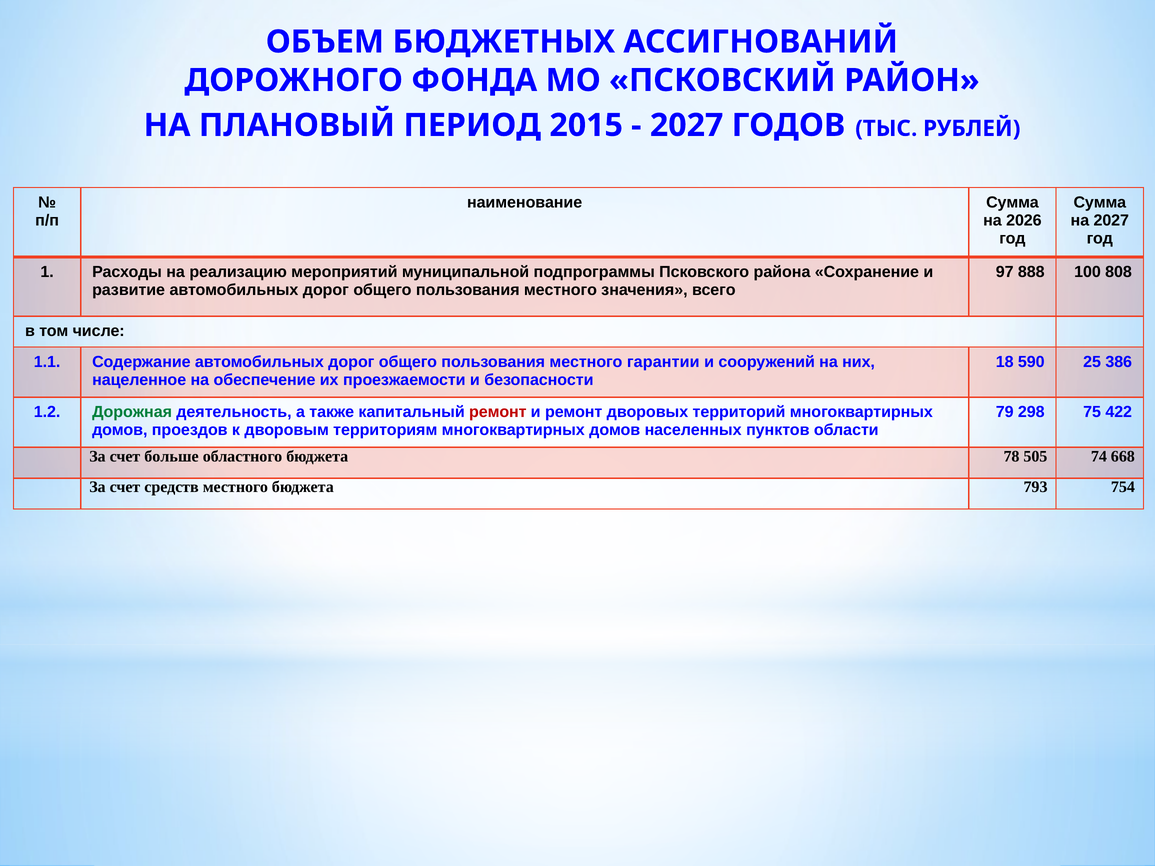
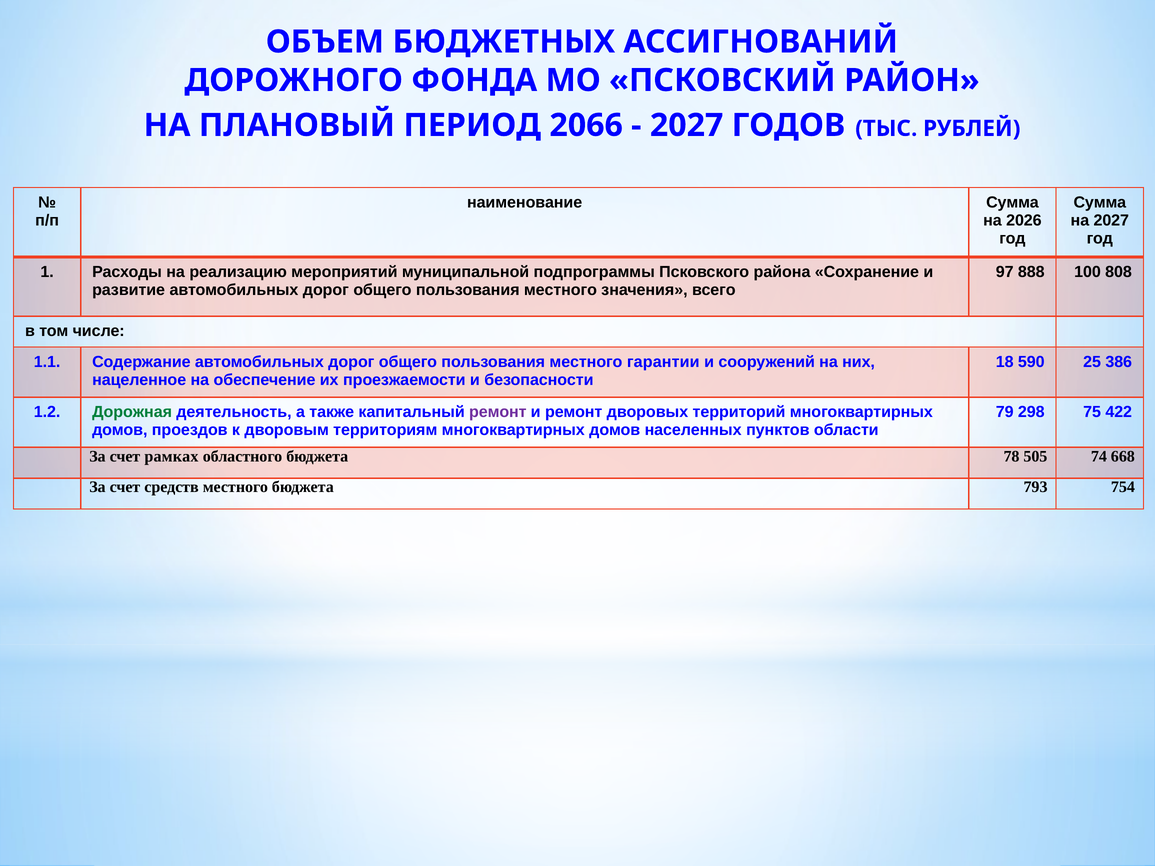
2015: 2015 -> 2066 (586, 125)
ремонт colour: red -> purple (498, 412)
больше: больше -> рамках (171, 456)
